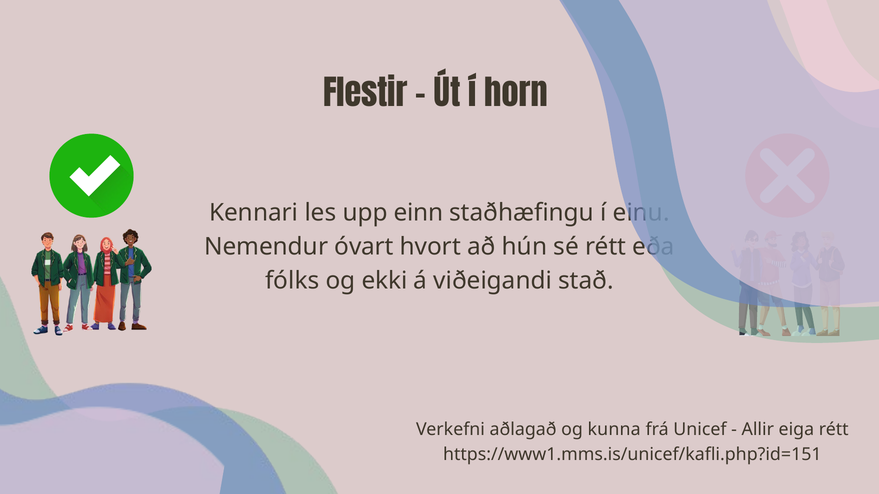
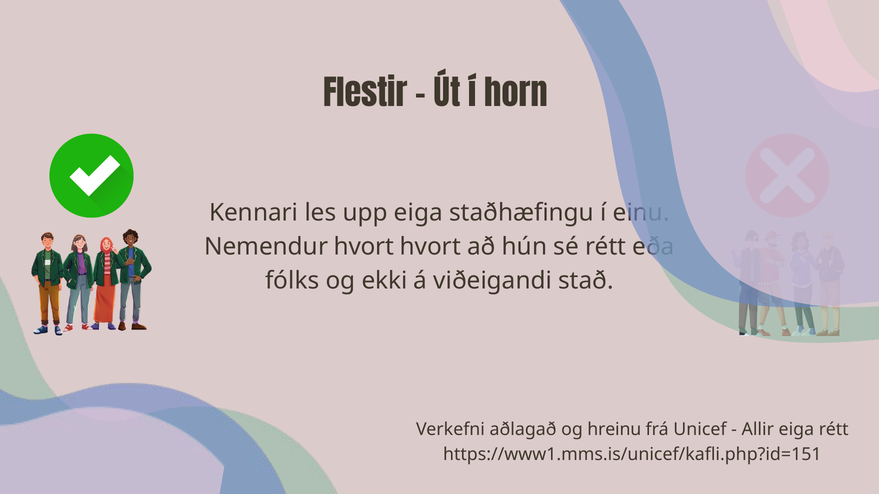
upp einn: einn -> eiga (418, 213)
Nemendur óvart: óvart -> hvort (364, 247)
kunna: kunna -> hreinu (614, 430)
